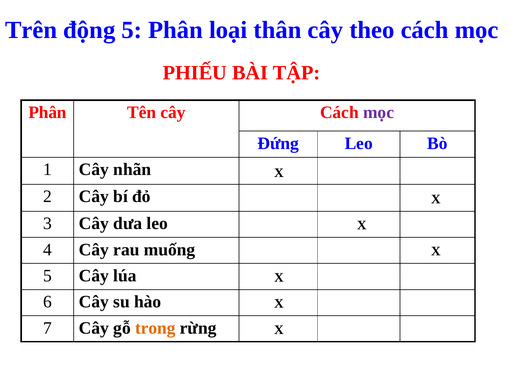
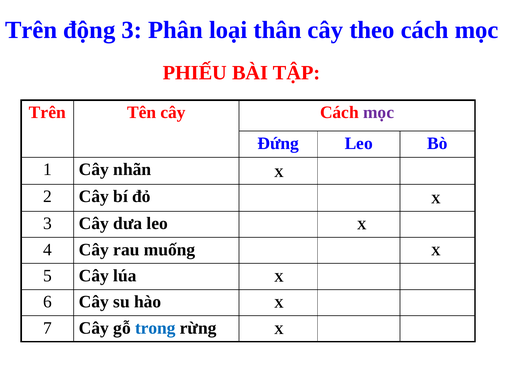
động 5: 5 -> 3 (132, 30)
Phân: Phân -> Trên (47, 113)
trong colour: orange -> blue (155, 328)
